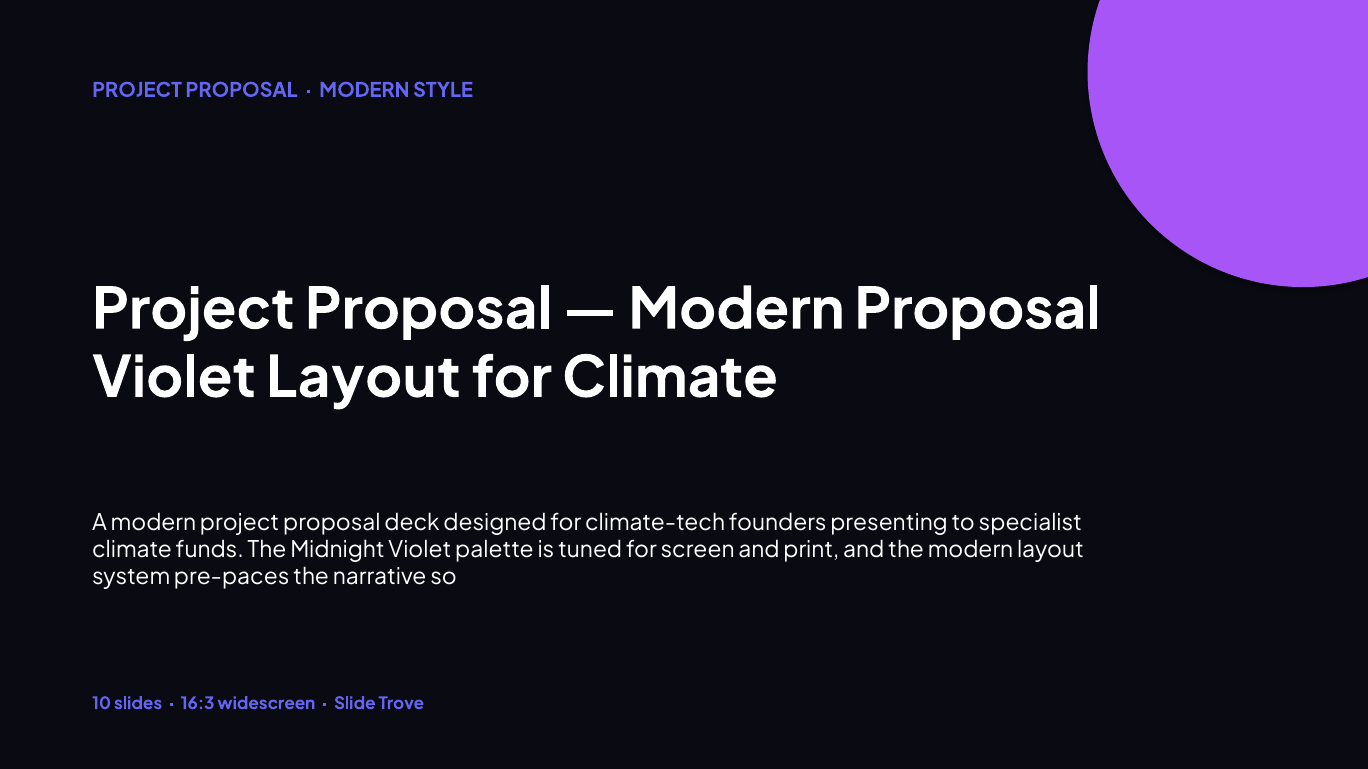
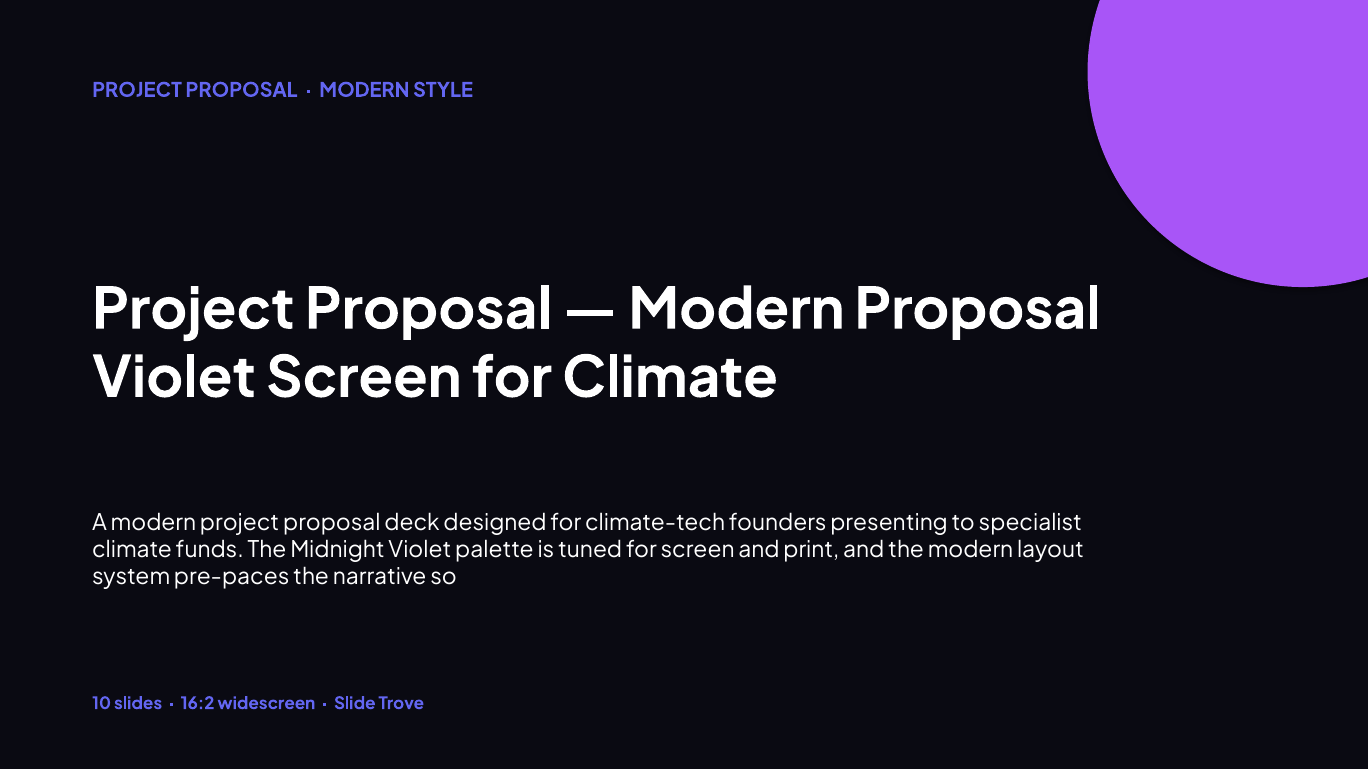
Violet Layout: Layout -> Screen (364, 378)
16:3: 16:3 -> 16:2 (198, 704)
